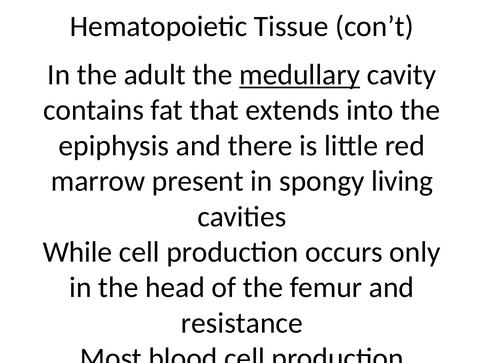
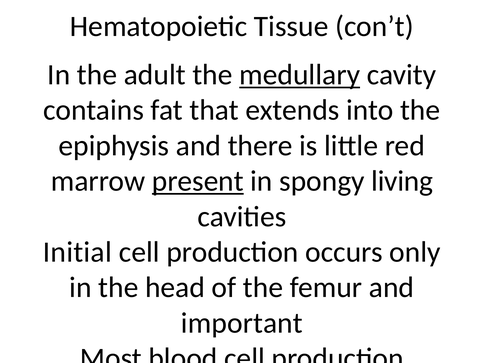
present underline: none -> present (198, 181)
While: While -> Initial (77, 252)
resistance: resistance -> important (242, 323)
